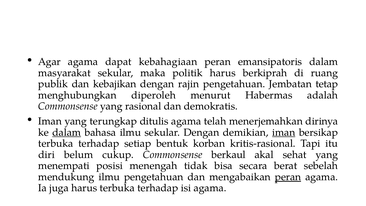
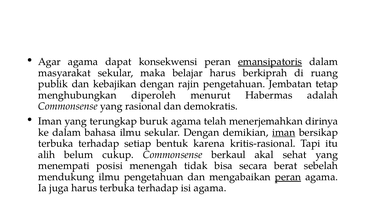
kebahagiaan: kebahagiaan -> konsekwensi (168, 62)
emansipatoris underline: none -> present (270, 62)
politik: politik -> belajar (188, 73)
ditulis: ditulis -> buruk (154, 121)
dalam underline: present -> none (67, 132)
korban: korban -> karena (209, 143)
diri: diri -> alih (47, 155)
